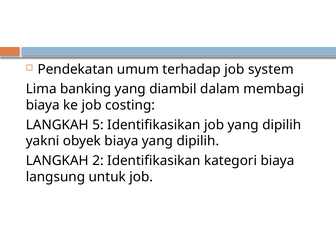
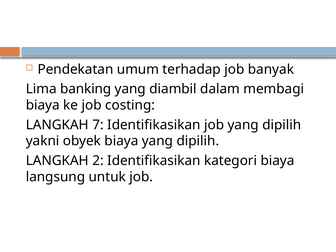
system: system -> banyak (271, 70)
5: 5 -> 7 (98, 125)
